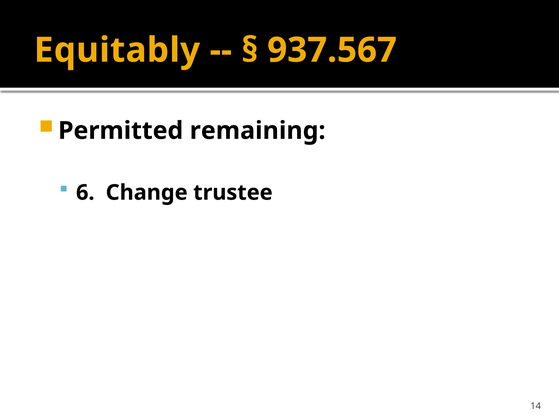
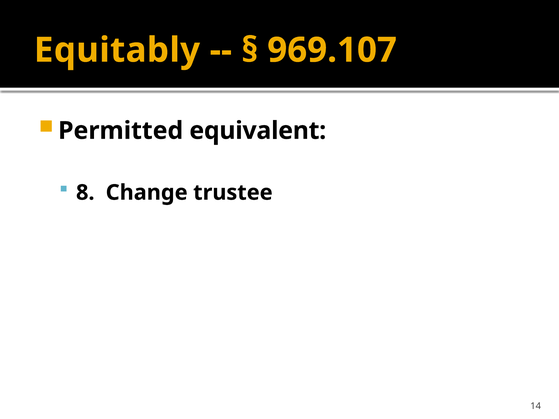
937.567: 937.567 -> 969.107 (332, 50)
remaining: remaining -> equivalent (258, 131)
6: 6 -> 8 (85, 193)
